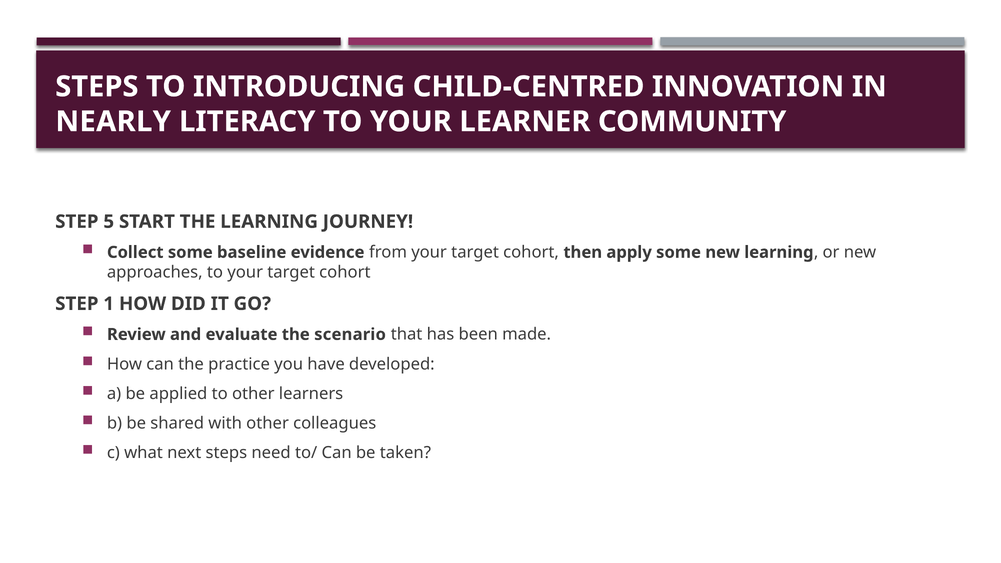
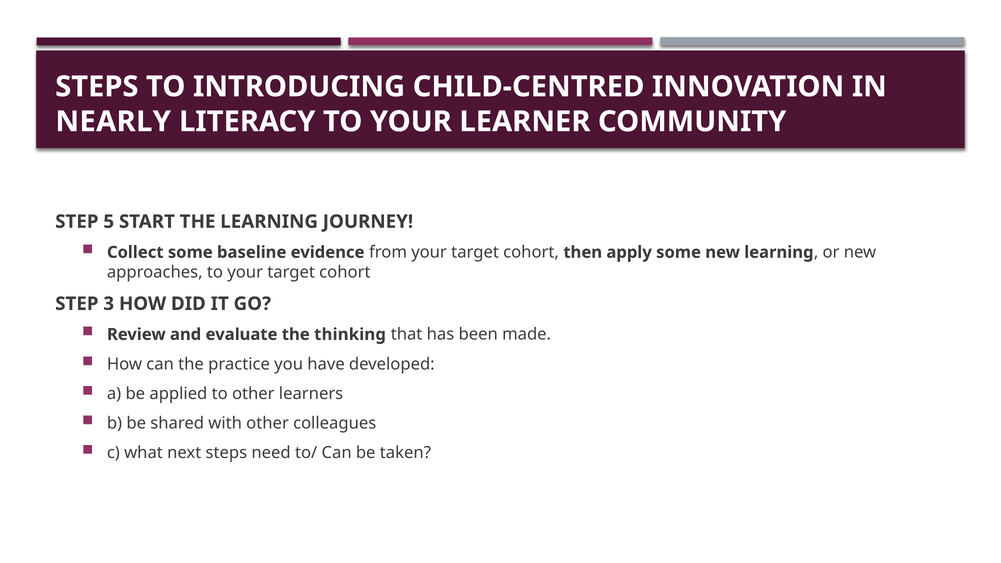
1: 1 -> 3 (109, 304)
scenario: scenario -> thinking (350, 334)
